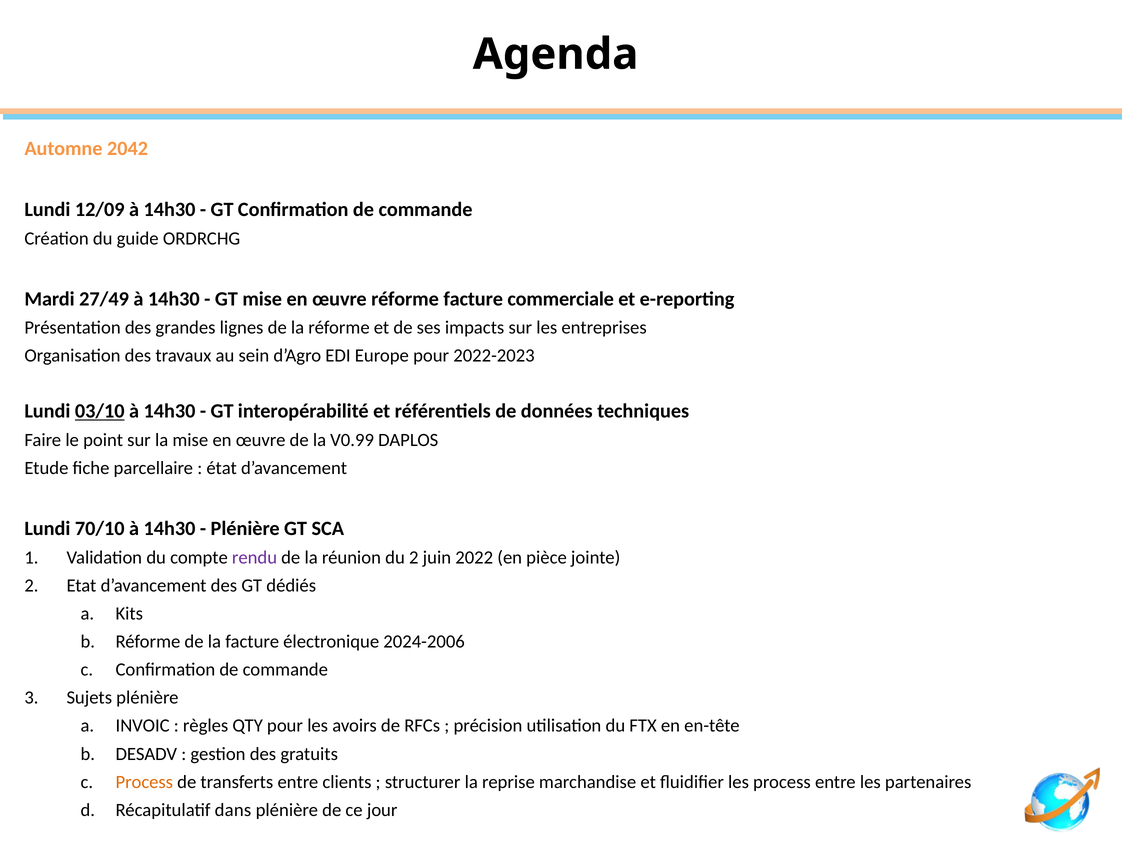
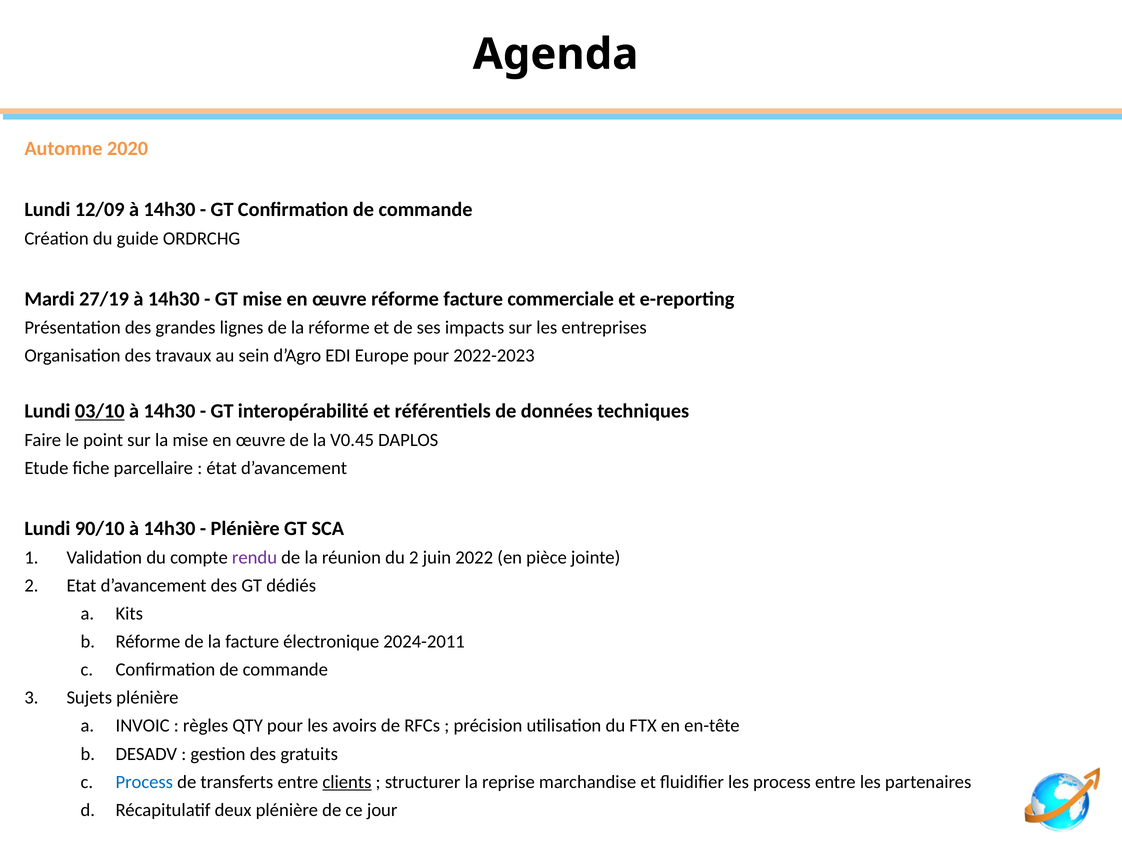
2042: 2042 -> 2020 (128, 148)
27/49: 27/49 -> 27/19 (104, 299)
V0.99: V0.99 -> V0.45 (352, 440)
70/10: 70/10 -> 90/10 (100, 528)
2024-2006: 2024-2006 -> 2024-2011 (424, 641)
Process colour: orange -> blue (144, 781)
clients underline: none -> present (347, 781)
dans: dans -> deux (233, 809)
